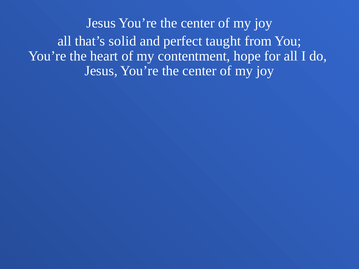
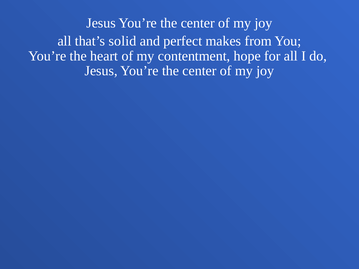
taught: taught -> makes (223, 41)
